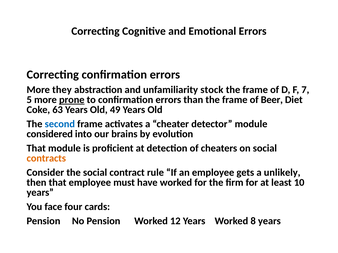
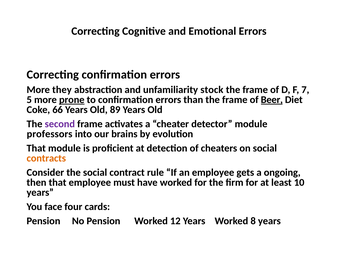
Beer underline: none -> present (272, 100)
63: 63 -> 66 (58, 110)
49: 49 -> 89 (115, 110)
second colour: blue -> purple (60, 124)
considered: considered -> professors (50, 134)
unlikely: unlikely -> ongoing (282, 173)
